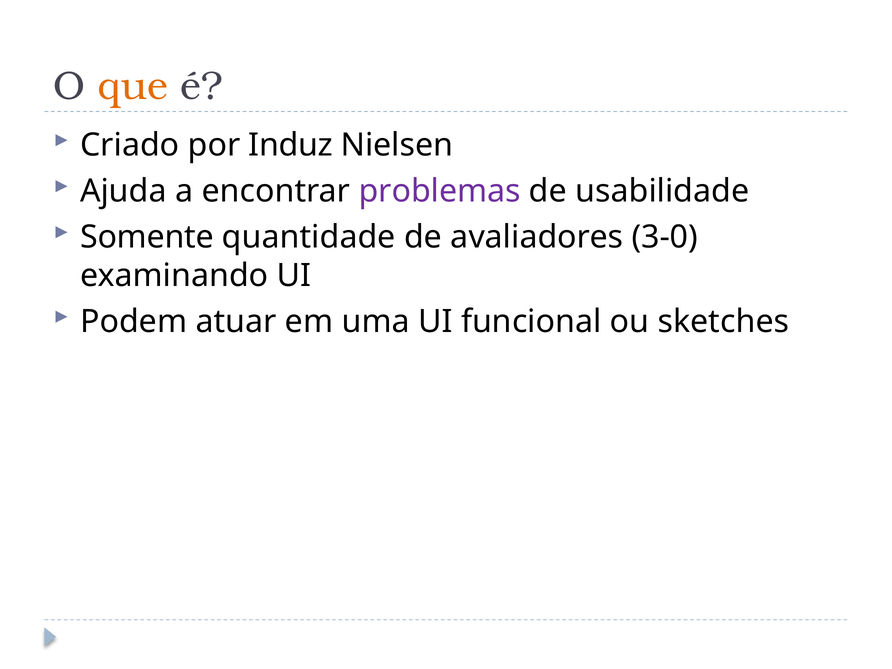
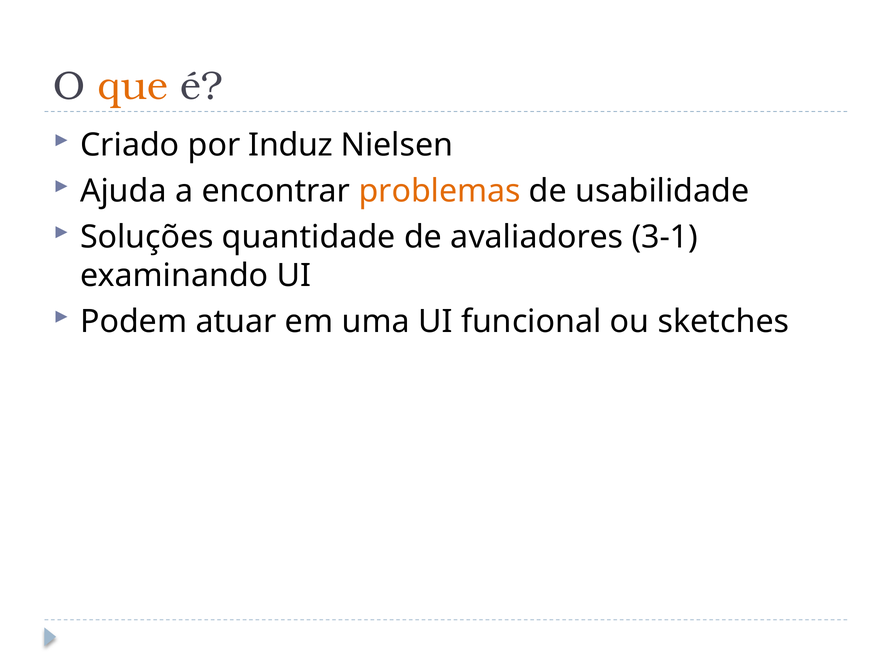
problemas colour: purple -> orange (440, 191)
Somente: Somente -> Soluções (147, 237)
3-0: 3-0 -> 3-1 (665, 237)
